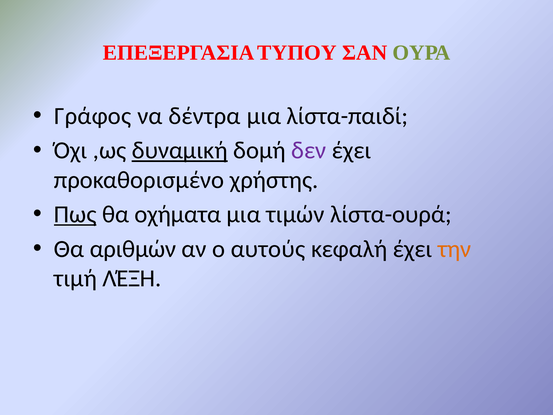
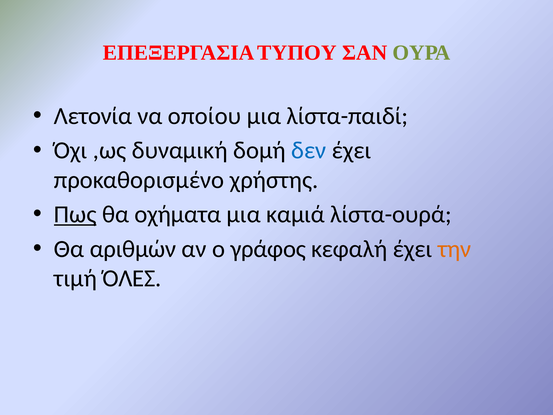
Γράφος: Γράφος -> Λετονία (93, 116)
δέντρα: δέντρα -> οποίου (205, 116)
δυναμική underline: present -> none (180, 150)
δεν colour: purple -> blue (309, 150)
τιμών: τιμών -> καμιά (296, 214)
αυτούς: αυτούς -> γράφος (268, 249)
ΛΈΞΗ: ΛΈΞΗ -> ΌΛΕΣ (132, 278)
